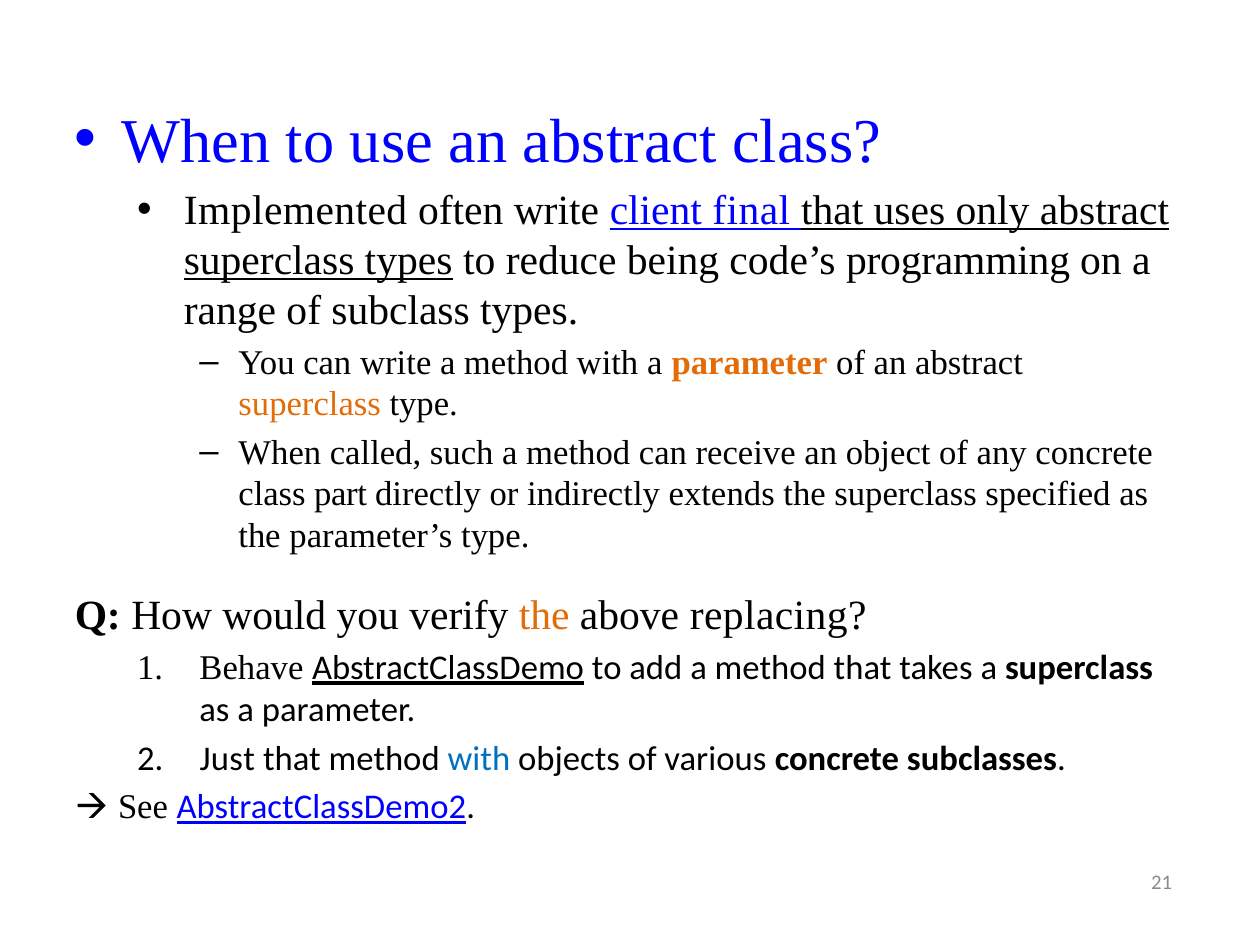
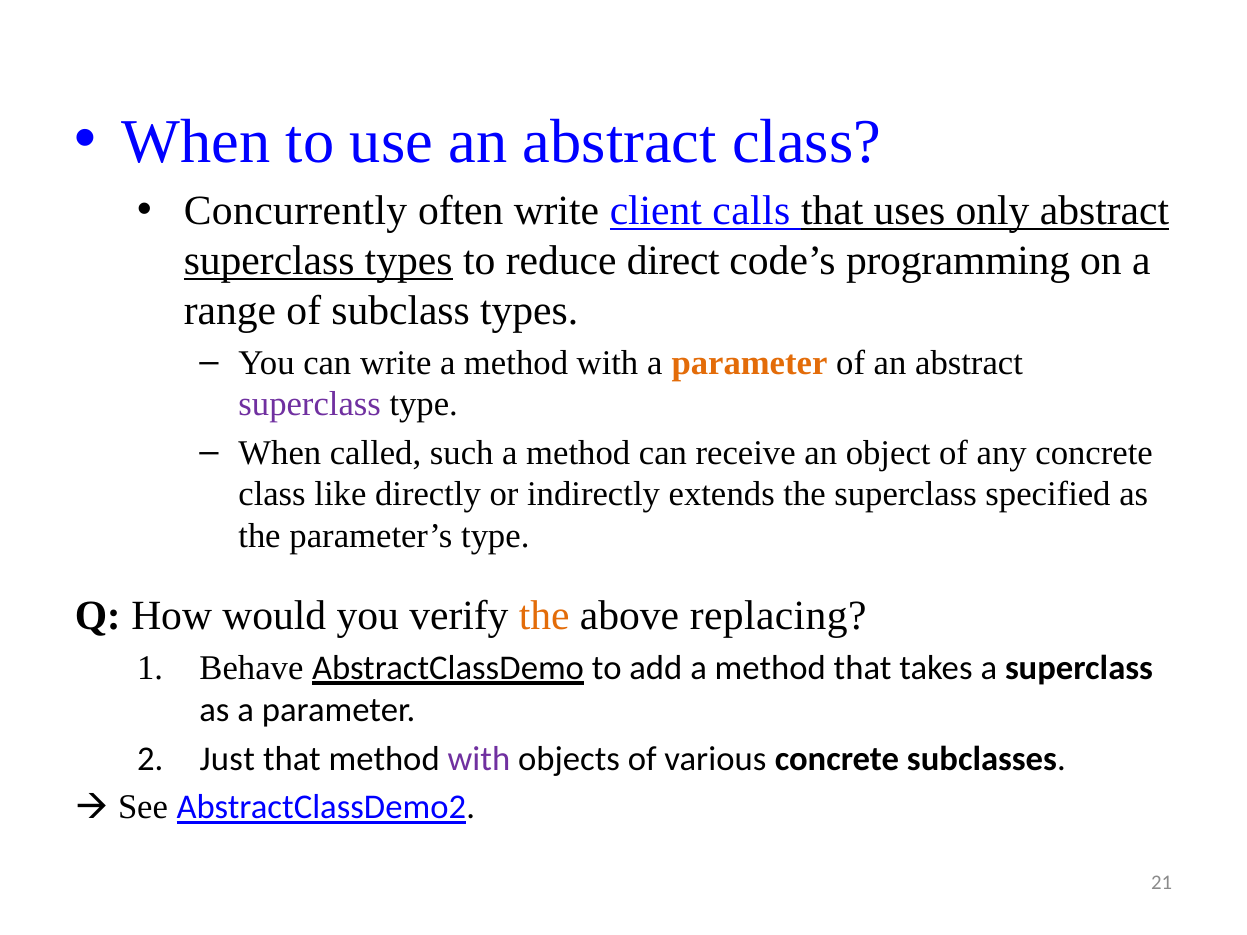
Implemented: Implemented -> Concurrently (296, 211)
final: final -> calls (751, 211)
being: being -> direct (673, 261)
superclass colour: orange -> purple (310, 404)
part: part -> like (340, 495)
with colour: blue -> purple (479, 759)
